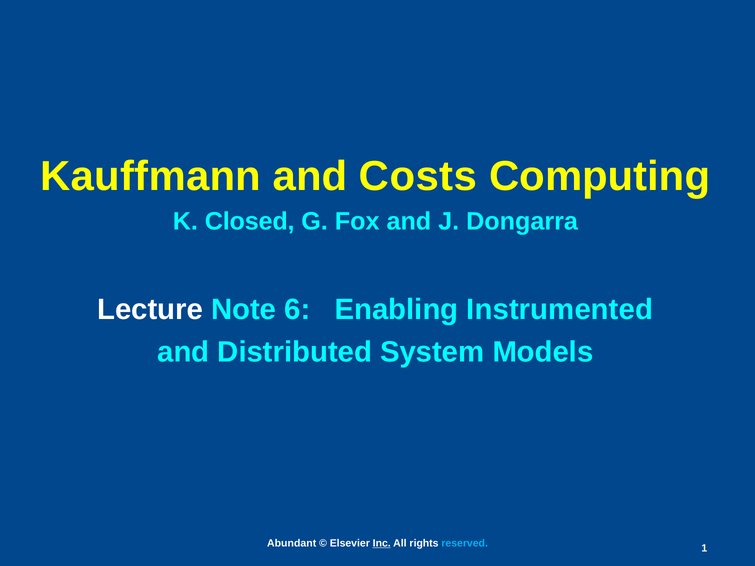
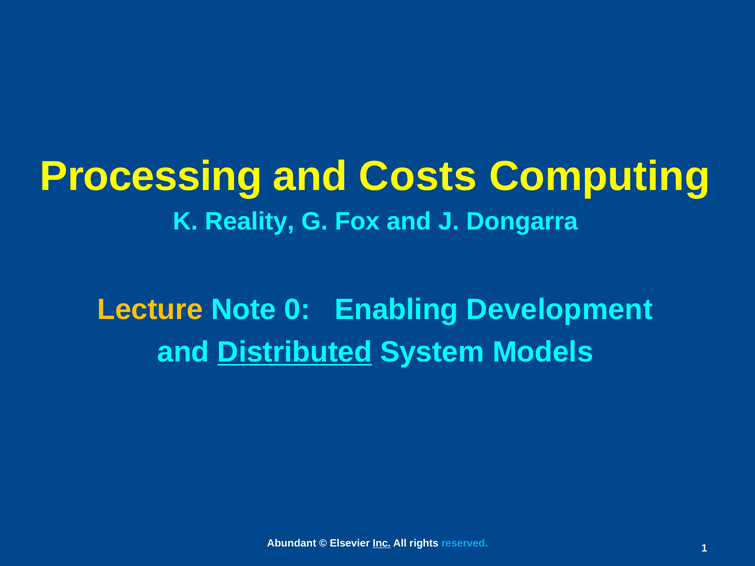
Kauffmann: Kauffmann -> Processing (151, 176)
Closed: Closed -> Reality (250, 221)
Lecture colour: white -> yellow (150, 310)
6: 6 -> 0 (297, 310)
Instrumented: Instrumented -> Development (560, 310)
Distributed underline: none -> present (295, 352)
